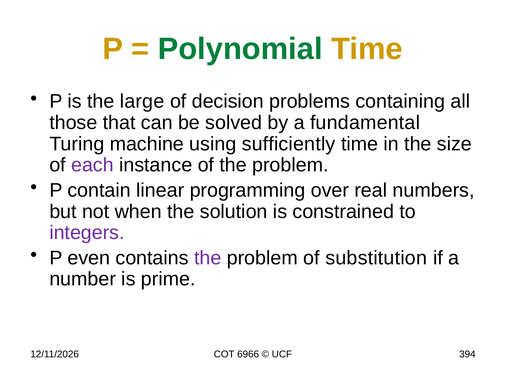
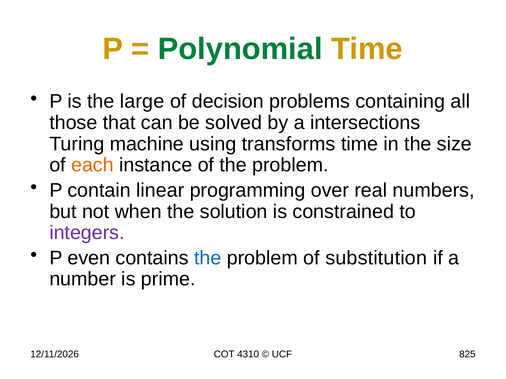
fundamental: fundamental -> intersections (365, 123)
sufficiently: sufficiently -> transforms (289, 144)
each colour: purple -> orange (92, 165)
the colour: purple -> blue (208, 258)
6966: 6966 -> 4310 (248, 355)
394: 394 -> 825 (467, 355)
